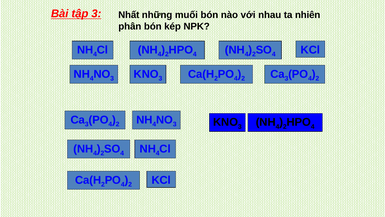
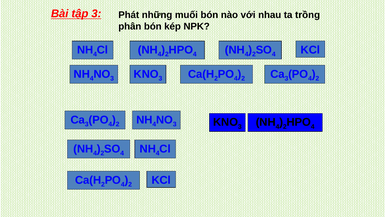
Nhất: Nhất -> Phát (129, 15)
nhiên: nhiên -> trồng (308, 15)
